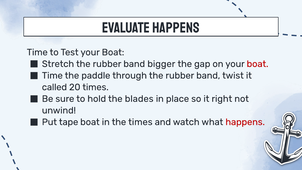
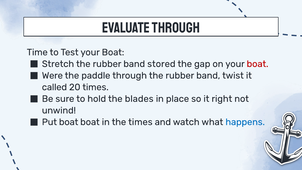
Evaluate Happens: Happens -> Through (176, 28)
bigger: bigger -> stored (161, 64)
Time: Time -> Were (52, 75)
Put tape: tape -> boat (69, 122)
happens colour: red -> blue (245, 122)
